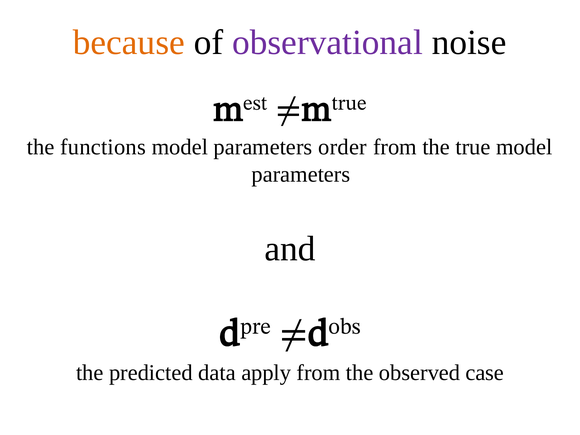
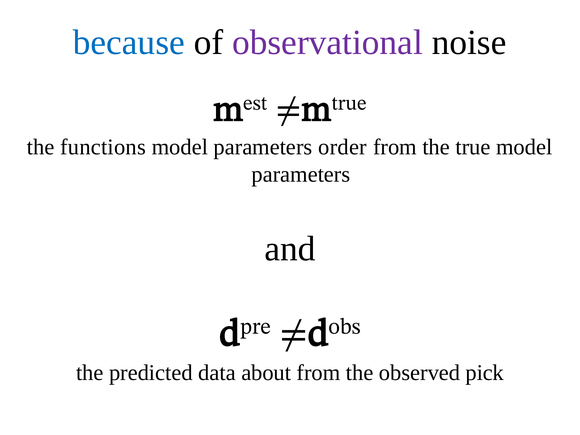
because colour: orange -> blue (129, 43)
apply: apply -> about (266, 373)
case: case -> pick (485, 373)
